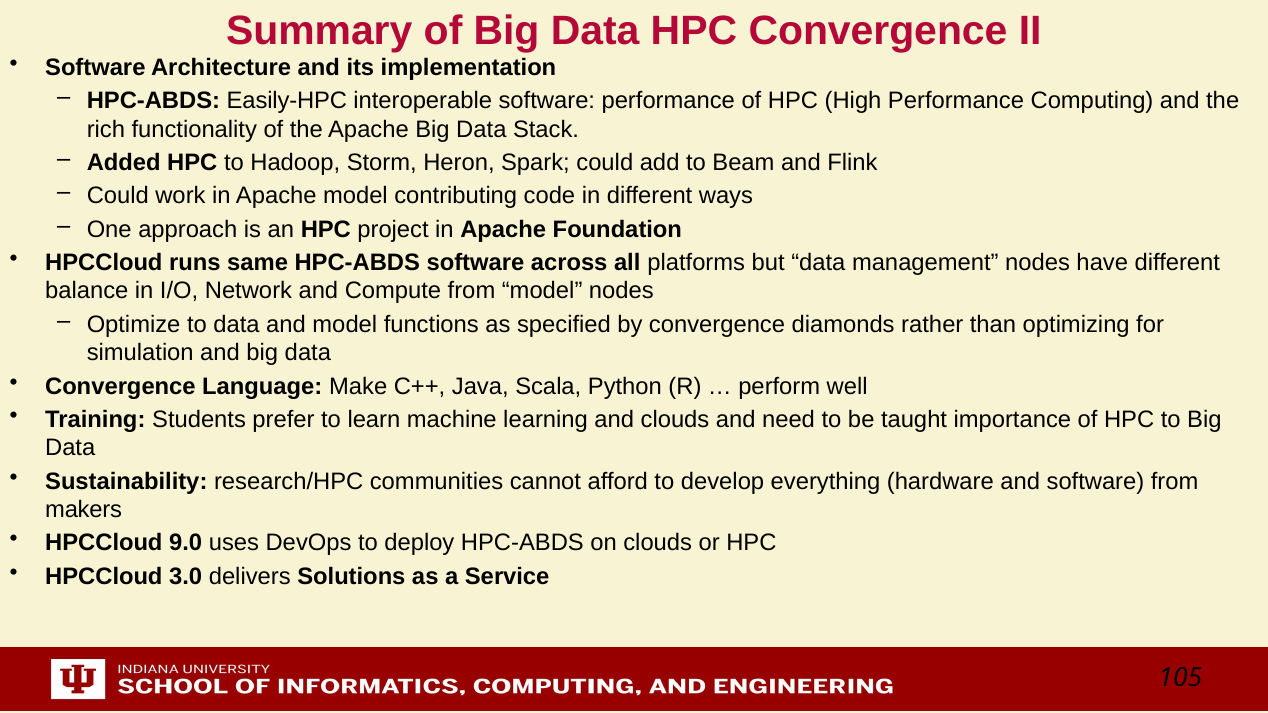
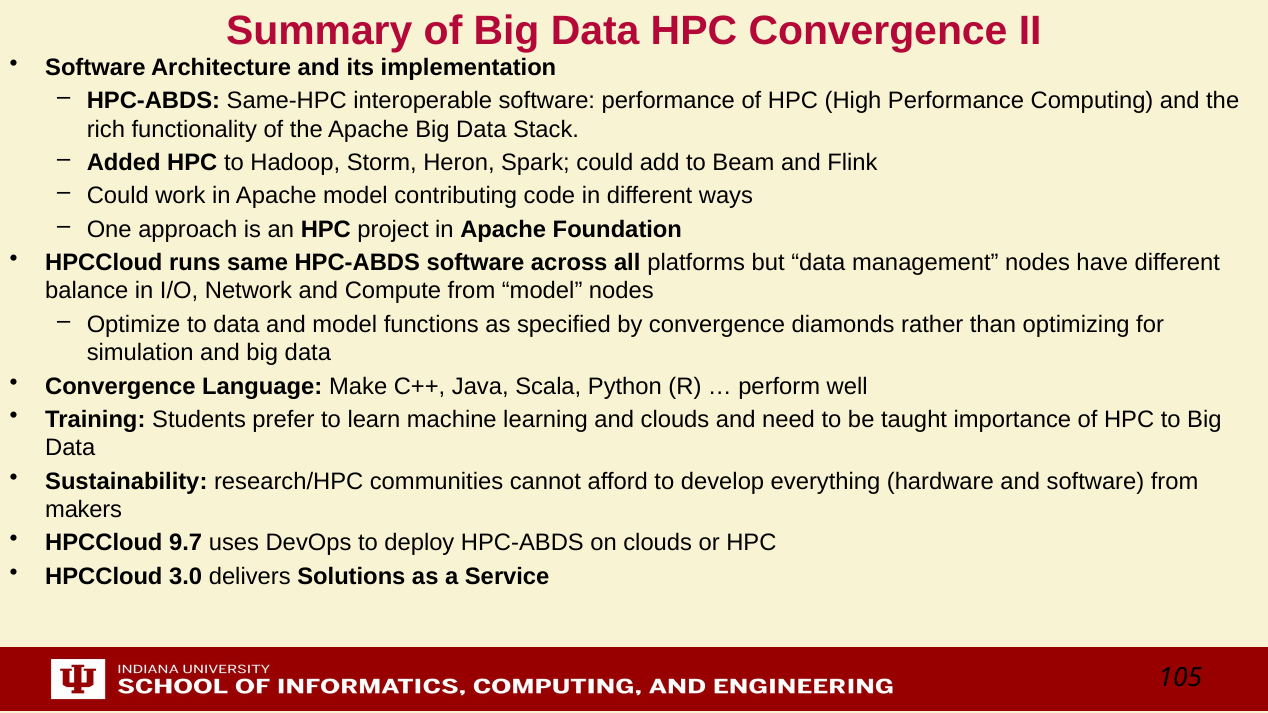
Easily-HPC: Easily-HPC -> Same-HPC (287, 101)
9.0: 9.0 -> 9.7 (186, 543)
